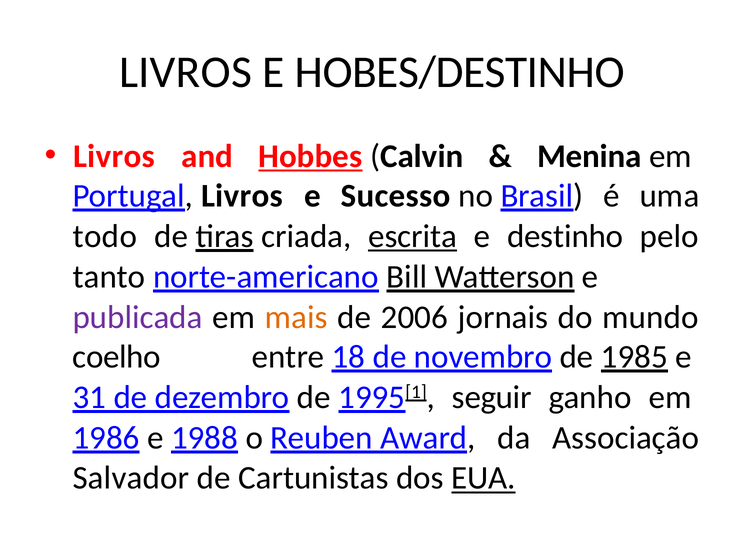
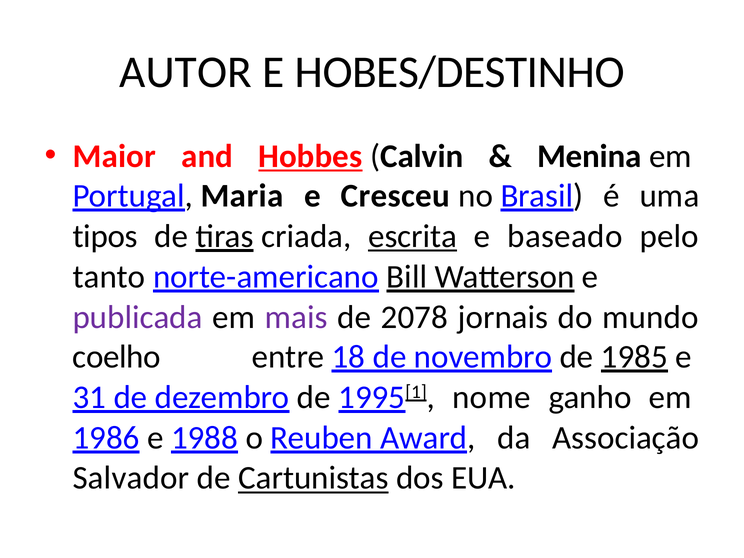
LIVROS: LIVROS -> AUTOR (186, 72)
Livros: Livros -> Maior (114, 156)
Portugal Livros: Livros -> Maria (242, 196)
Sucesso: Sucesso -> Cresceu (395, 196)
todo: todo -> tipos (105, 236)
destinho: destinho -> baseado (565, 236)
mais colour: orange -> purple (296, 317)
2006: 2006 -> 2078 (414, 317)
seguir: seguir -> nome (492, 397)
Cartunistas underline: none -> present (313, 478)
EUA underline: present -> none (484, 478)
